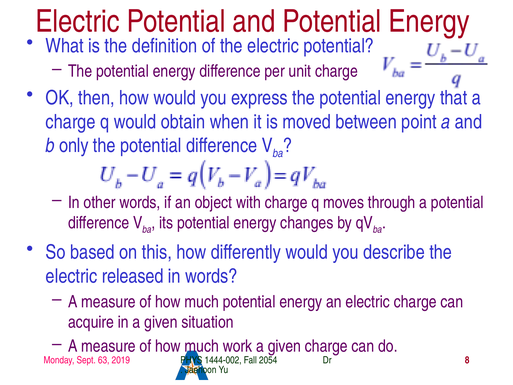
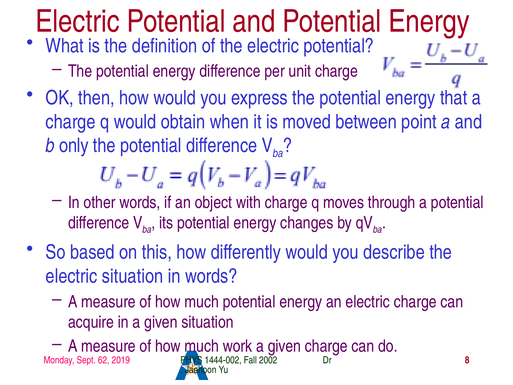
electric released: released -> situation (133, 276)
63: 63 -> 62 (104, 360)
2054: 2054 -> 2002 (268, 360)
